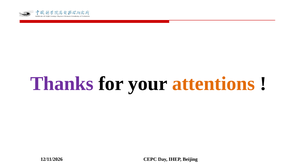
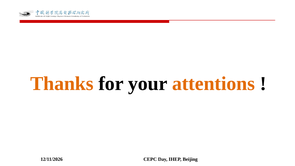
Thanks colour: purple -> orange (62, 84)
